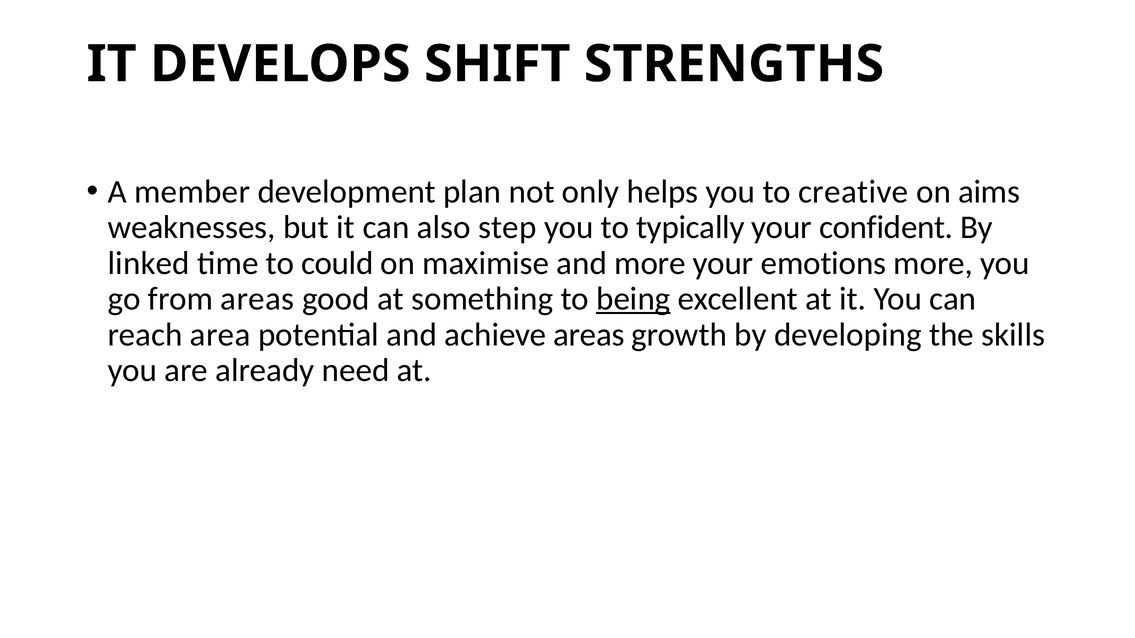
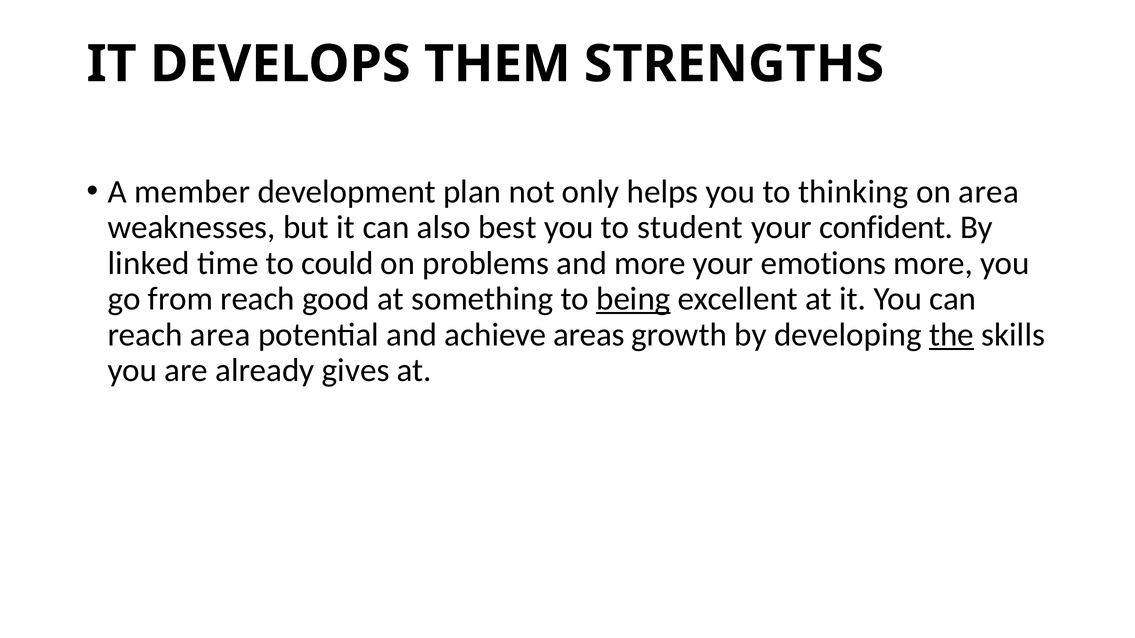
SHIFT: SHIFT -> THEM (497, 64)
creative: creative -> thinking (853, 192)
on aims: aims -> area (989, 192)
step: step -> best (507, 228)
typically: typically -> student (690, 228)
maximise: maximise -> problems (486, 263)
from areas: areas -> reach (258, 299)
the underline: none -> present (952, 335)
need: need -> gives (356, 371)
